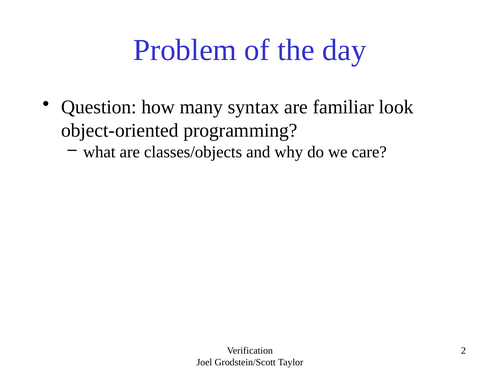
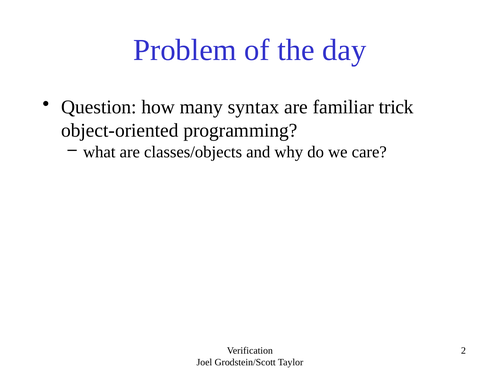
look: look -> trick (396, 107)
